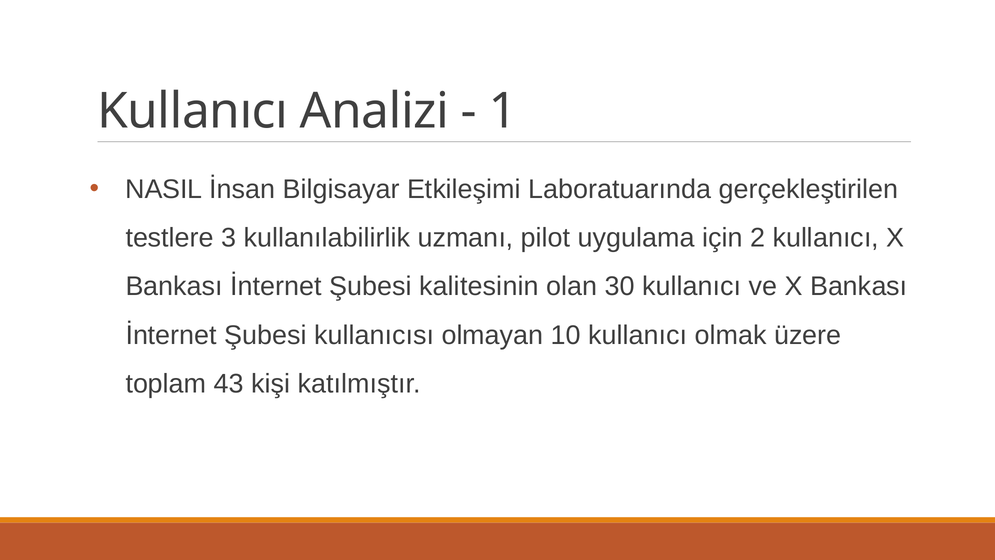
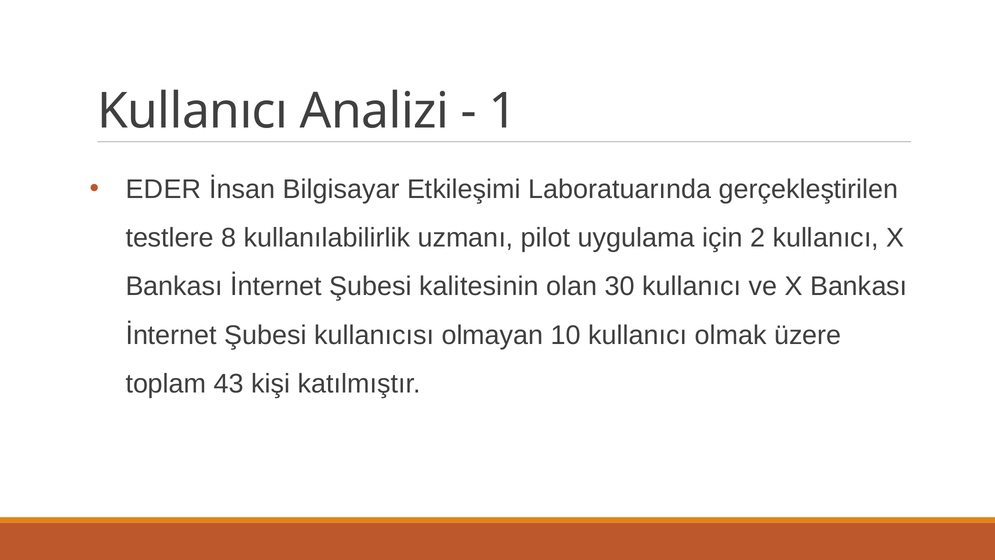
NASIL: NASIL -> EDER (164, 189)
3: 3 -> 8 (229, 238)
